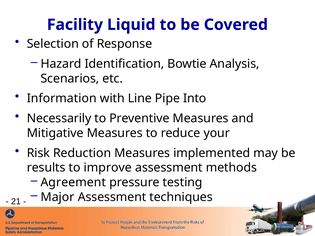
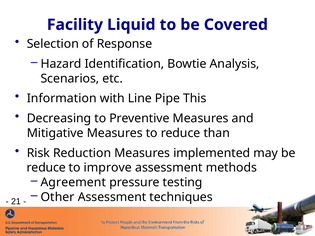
Into: Into -> This (195, 99)
Necessarily: Necessarily -> Decreasing (59, 118)
your: your -> than (217, 133)
results: results -> reduce (46, 168)
Major: Major -> Other (58, 197)
